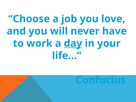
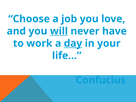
will underline: none -> present (59, 31)
